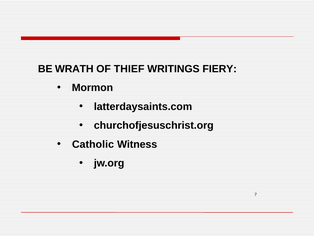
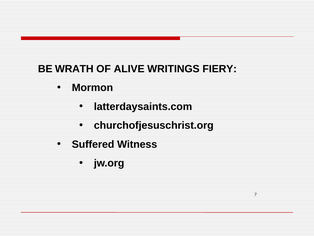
THIEF: THIEF -> ALIVE (129, 69)
Catholic: Catholic -> Suffered (93, 144)
